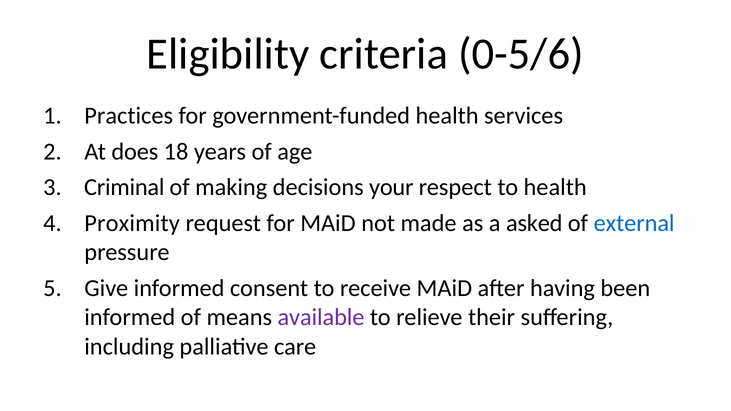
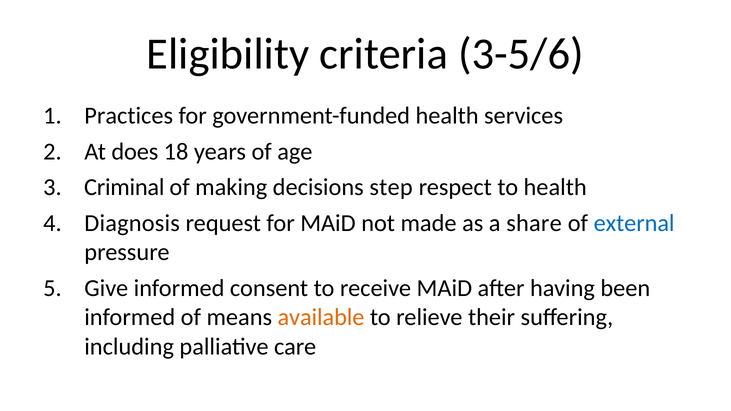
0-5/6: 0-5/6 -> 3-5/6 (521, 54)
your: your -> step (391, 187)
Proximity: Proximity -> Diagnosis (132, 223)
asked: asked -> share (534, 223)
available colour: purple -> orange (321, 317)
